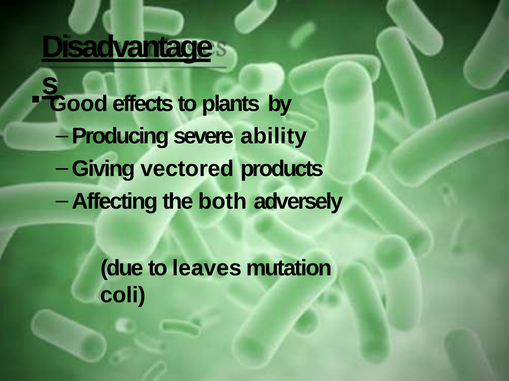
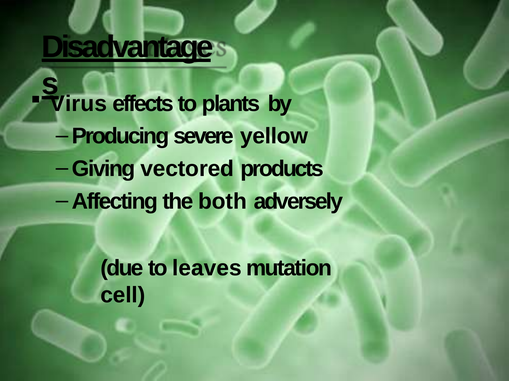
Good: Good -> Virus (79, 104)
ability: ability -> yellow (274, 136)
coli: coli -> cell (123, 296)
